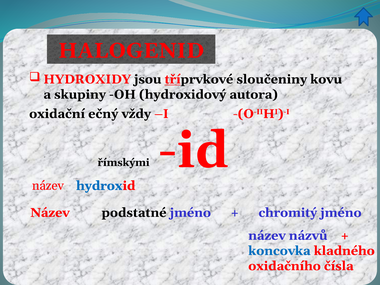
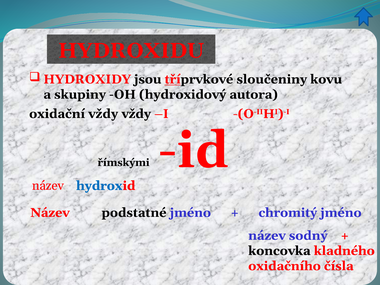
HALOGENID: HALOGENID -> HYDROXIDU (131, 51)
oxidační ečný: ečný -> vždy (103, 114)
názvů: názvů -> sodný (308, 236)
koncovka colour: blue -> black (279, 251)
